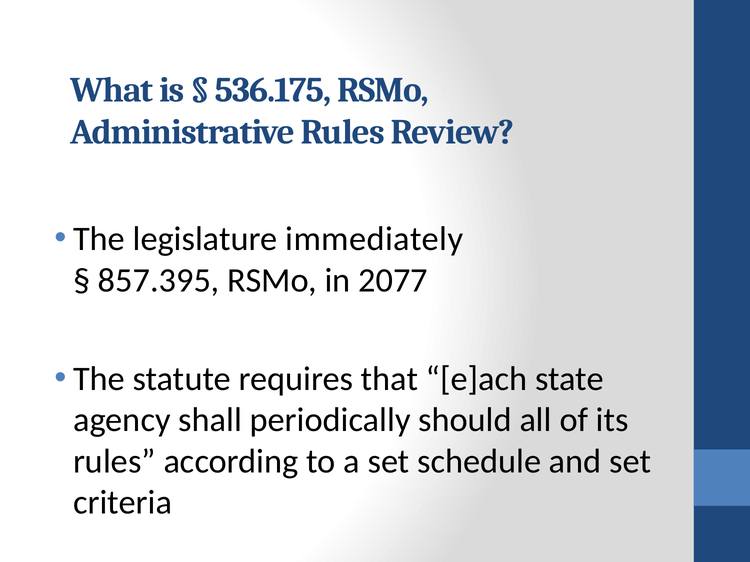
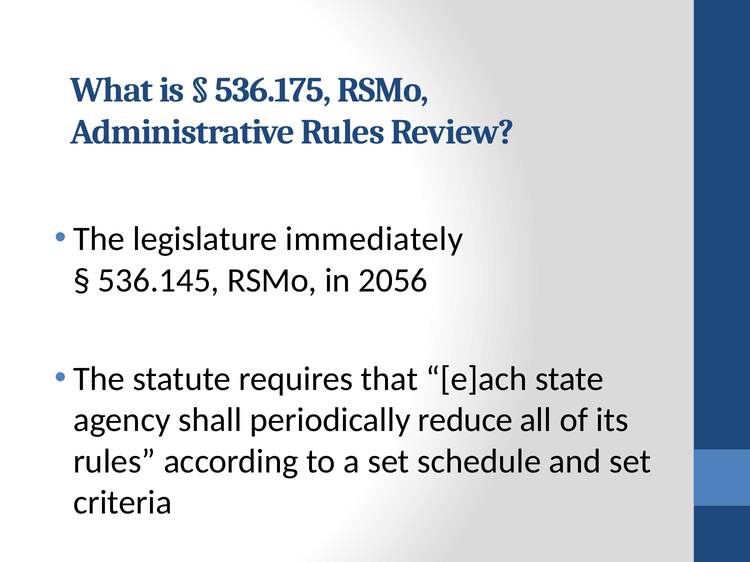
857.395: 857.395 -> 536.145 (159, 281)
2077: 2077 -> 2056 (393, 281)
should: should -> reduce (465, 421)
